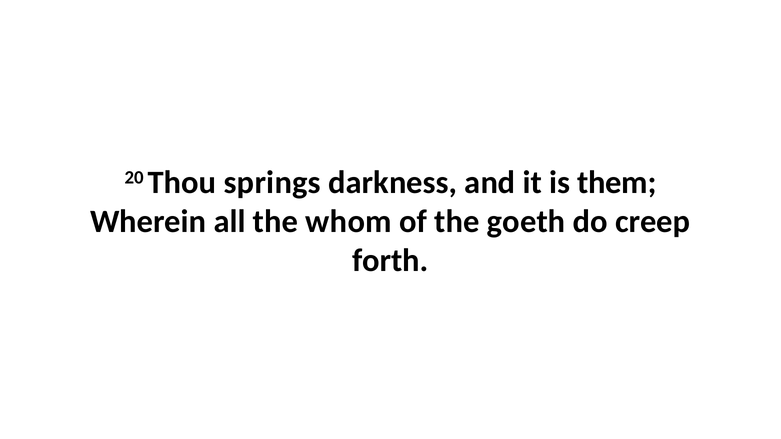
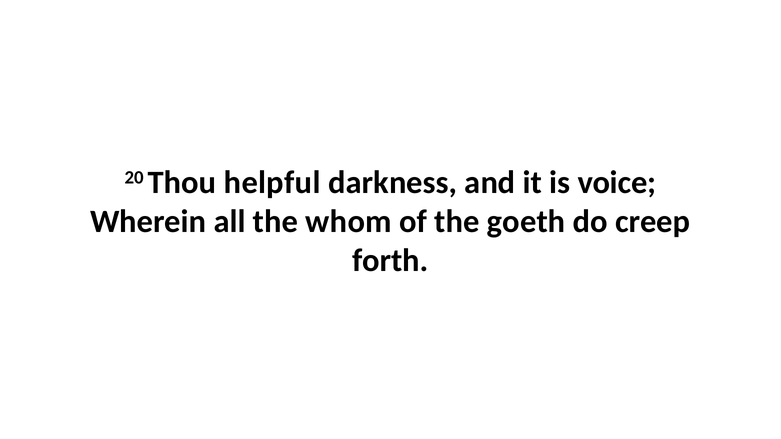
springs: springs -> helpful (272, 183)
them: them -> voice (617, 183)
